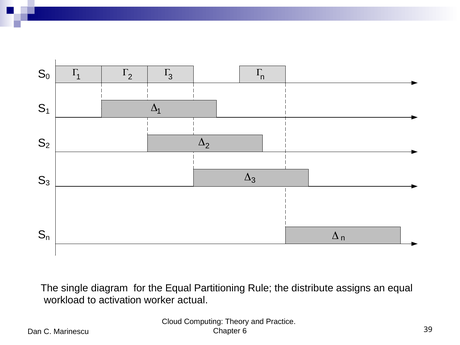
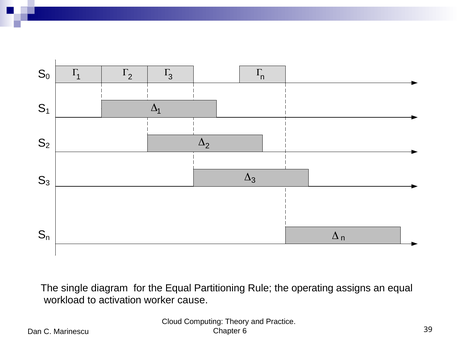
distribute: distribute -> operating (312, 288)
actual: actual -> cause (193, 300)
